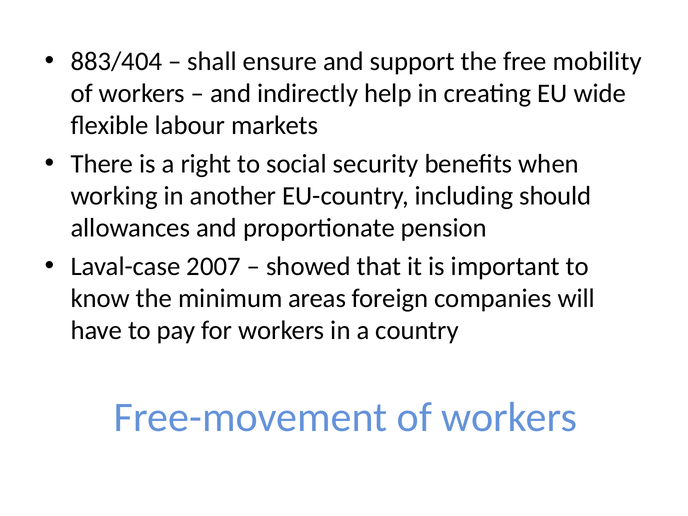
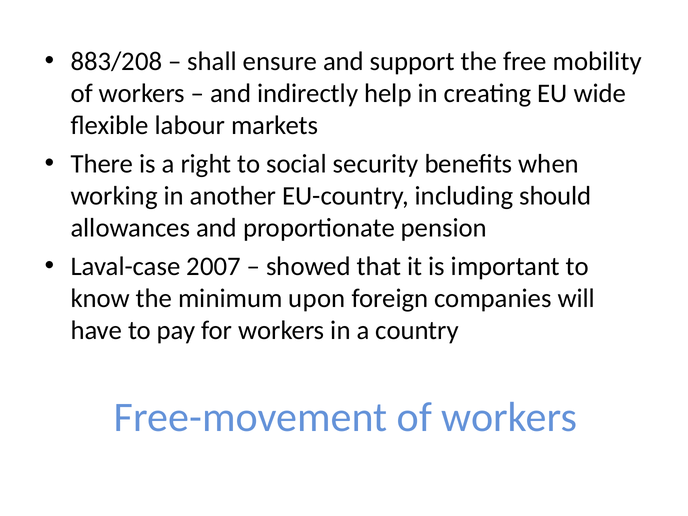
883/404: 883/404 -> 883/208 (116, 61)
areas: areas -> upon (317, 298)
